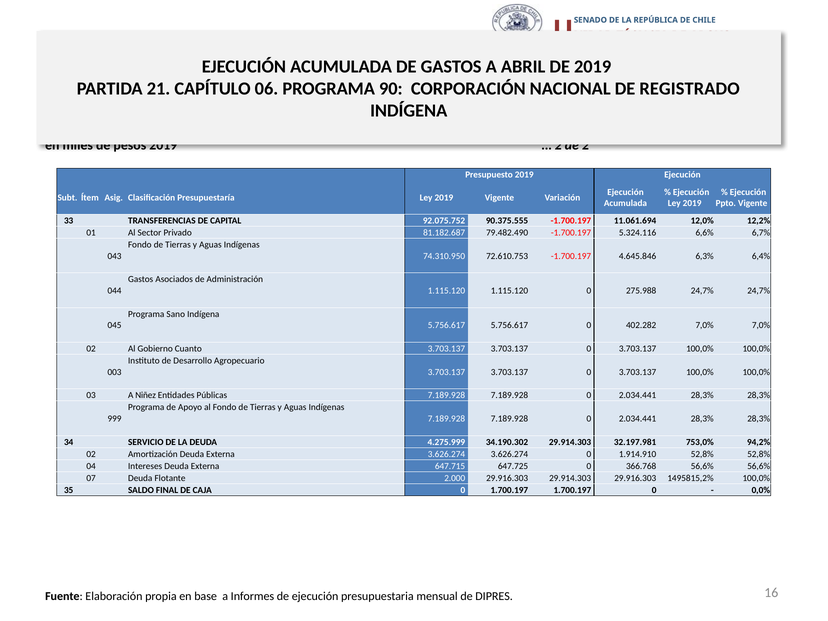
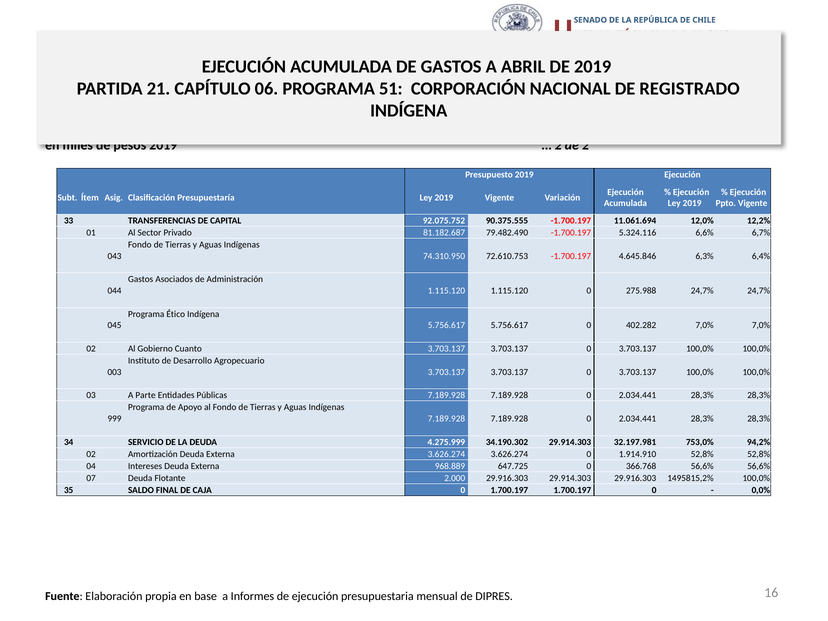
90: 90 -> 51 (391, 89)
Sano: Sano -> Ético (176, 314)
Niñez: Niñez -> Parte (146, 395)
647.715: 647.715 -> 968.889 (450, 466)
